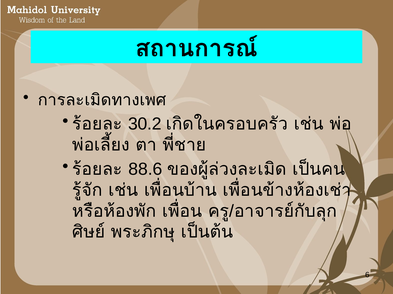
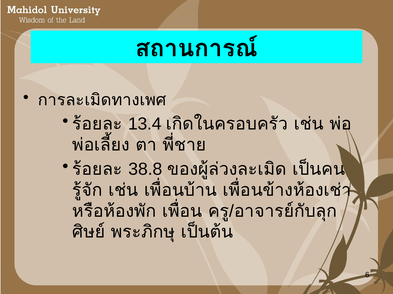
30.2: 30.2 -> 13.4 (145, 124)
88.6: 88.6 -> 38.8 (145, 170)
